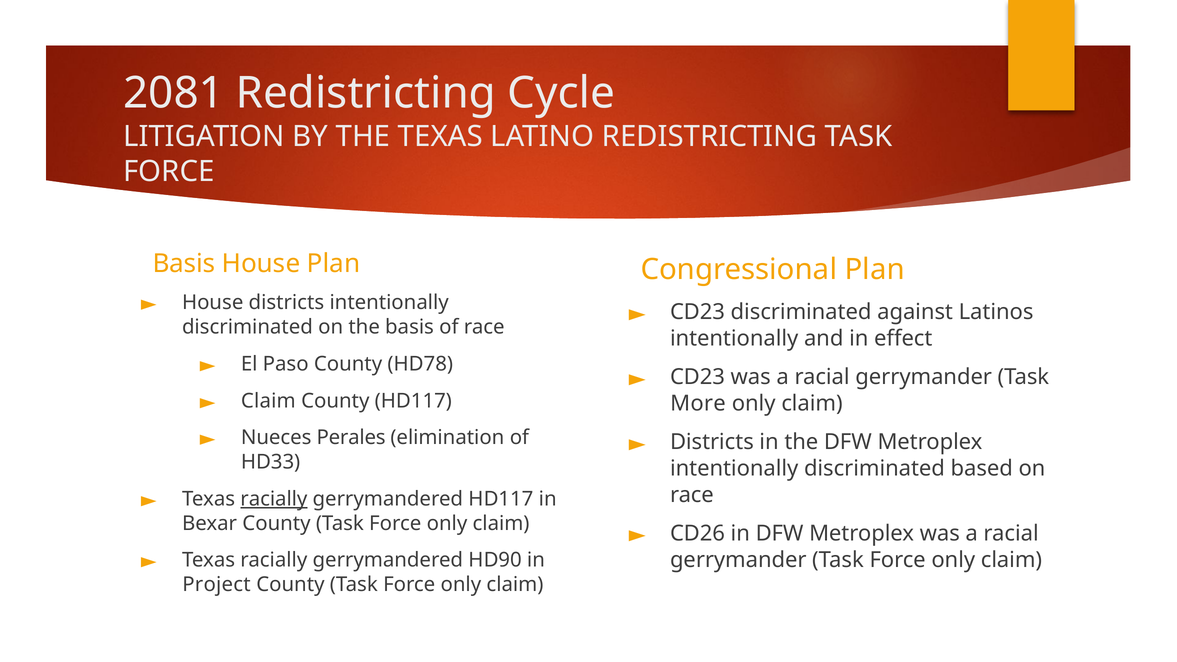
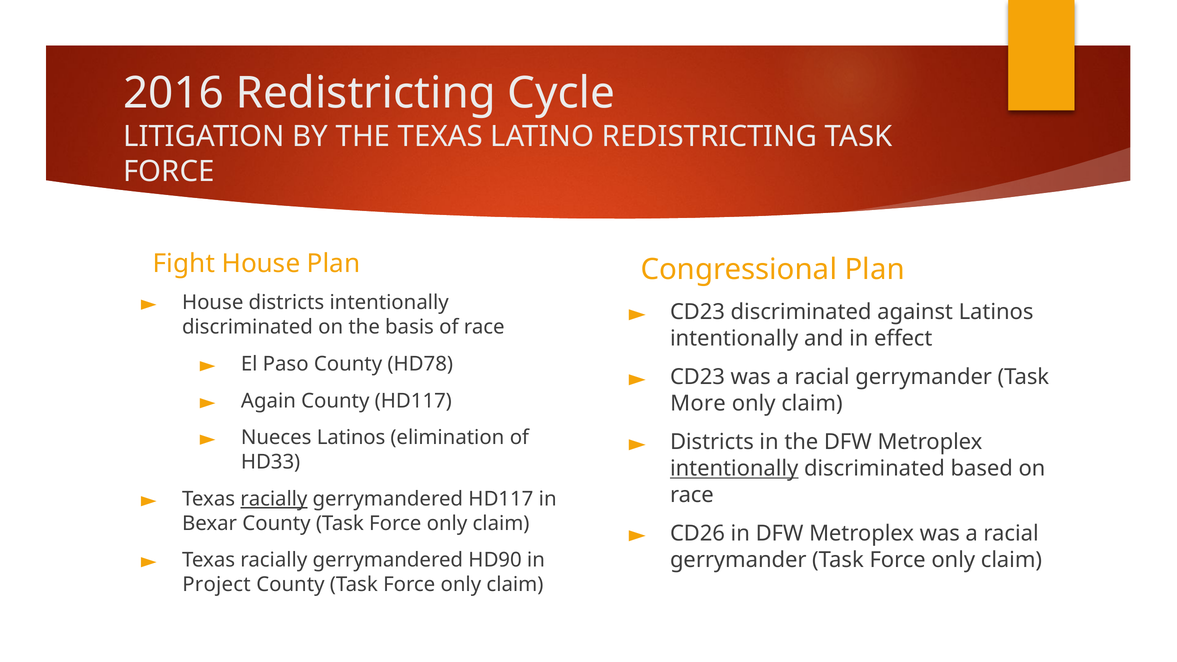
2081: 2081 -> 2016 (174, 93)
Basis: Basis -> Fight (184, 263)
Claim: Claim -> Again (268, 401)
Nueces Perales: Perales -> Latinos (351, 438)
intentionally underline: none -> present (734, 469)
